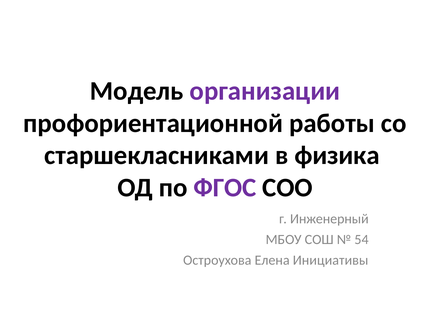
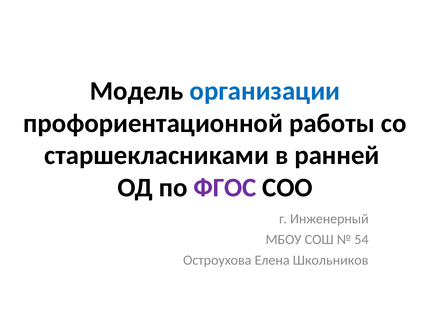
организации colour: purple -> blue (265, 91)
физика: физика -> ранней (337, 156)
Инициативы: Инициативы -> Школьников (331, 260)
